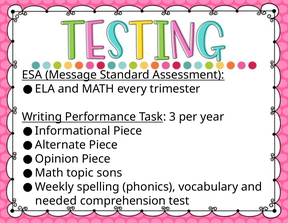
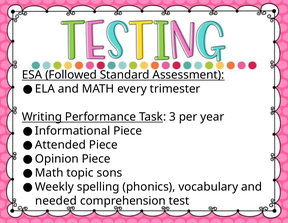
Message: Message -> Followed (71, 75)
Alternate: Alternate -> Attended (60, 145)
